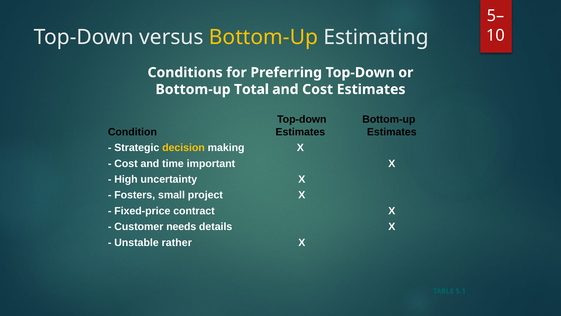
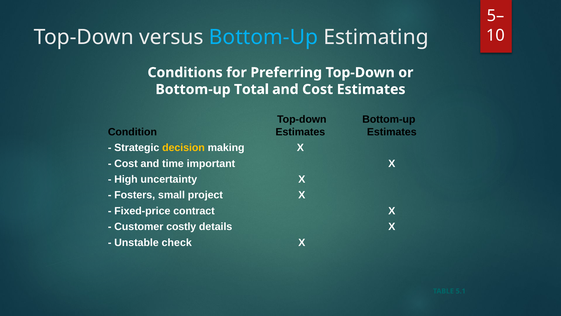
Bottom-Up colour: yellow -> light blue (263, 37)
needs: needs -> costly (181, 226)
rather: rather -> check (177, 242)
